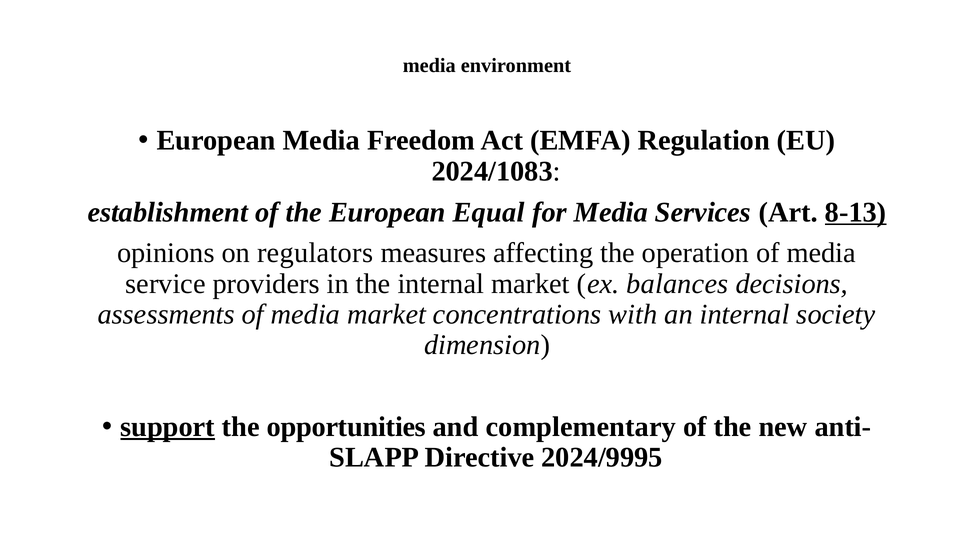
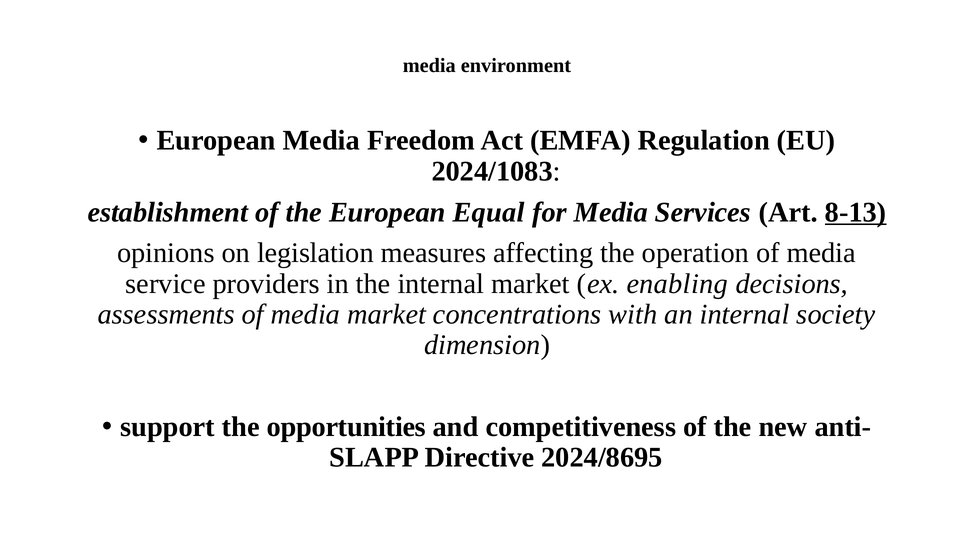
regulators: regulators -> legislation (315, 253)
balances: balances -> enabling (677, 284)
support underline: present -> none (168, 427)
complementary: complementary -> competitiveness (581, 427)
2024/9995: 2024/9995 -> 2024/8695 (602, 457)
